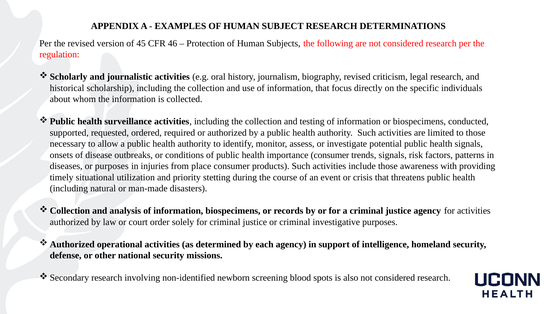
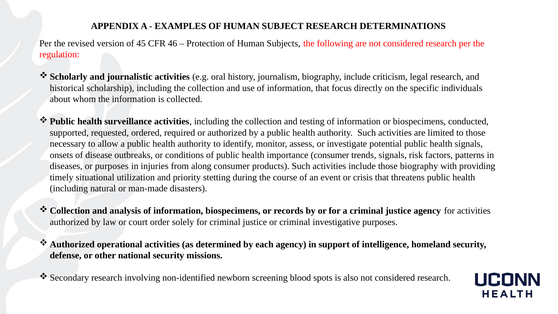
biography revised: revised -> include (357, 77)
place: place -> along (201, 166)
those awareness: awareness -> biography (419, 166)
